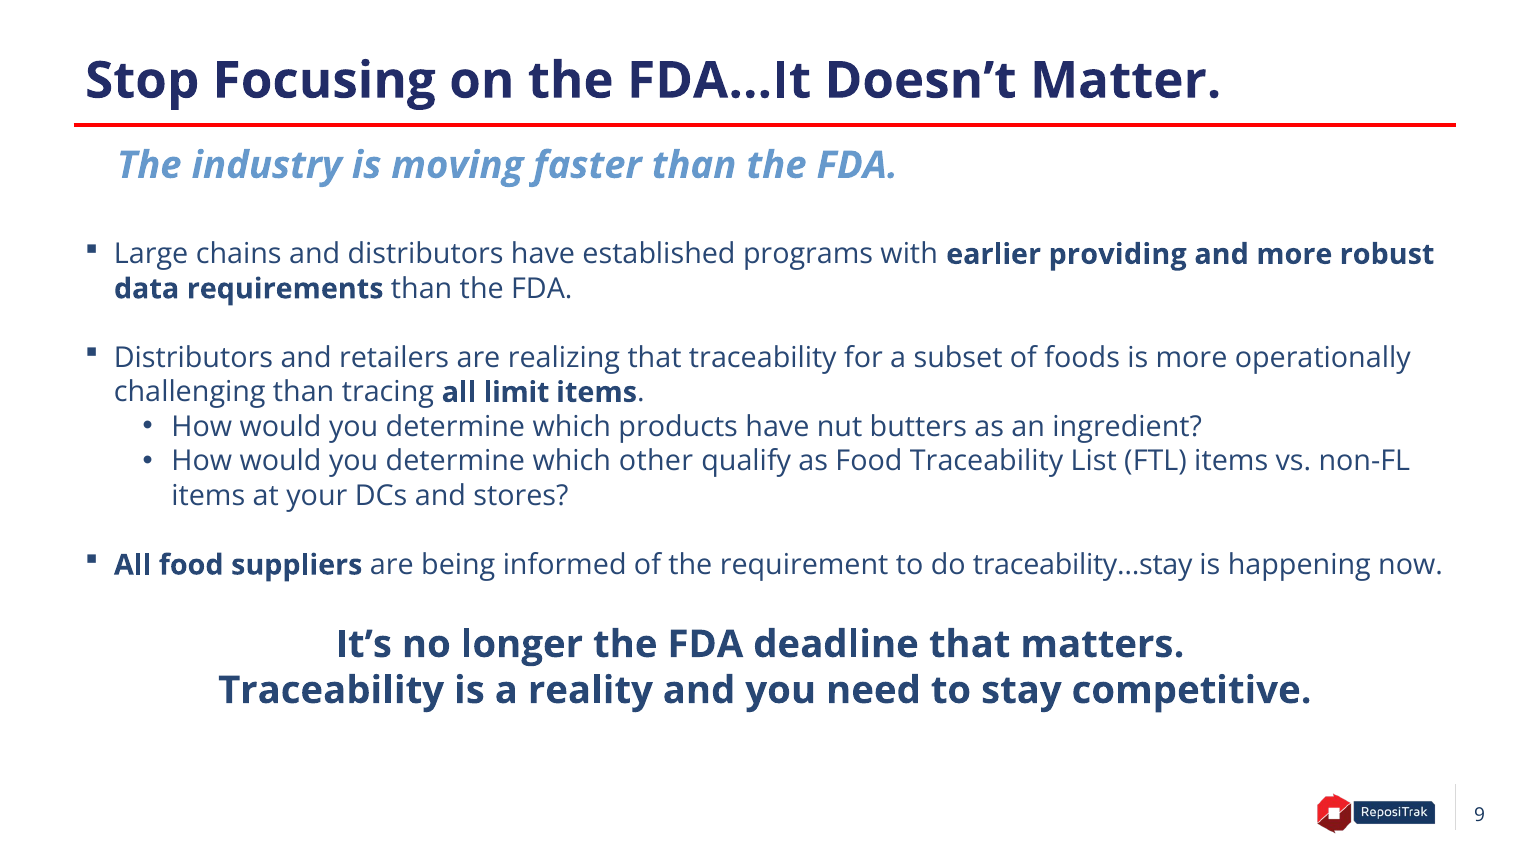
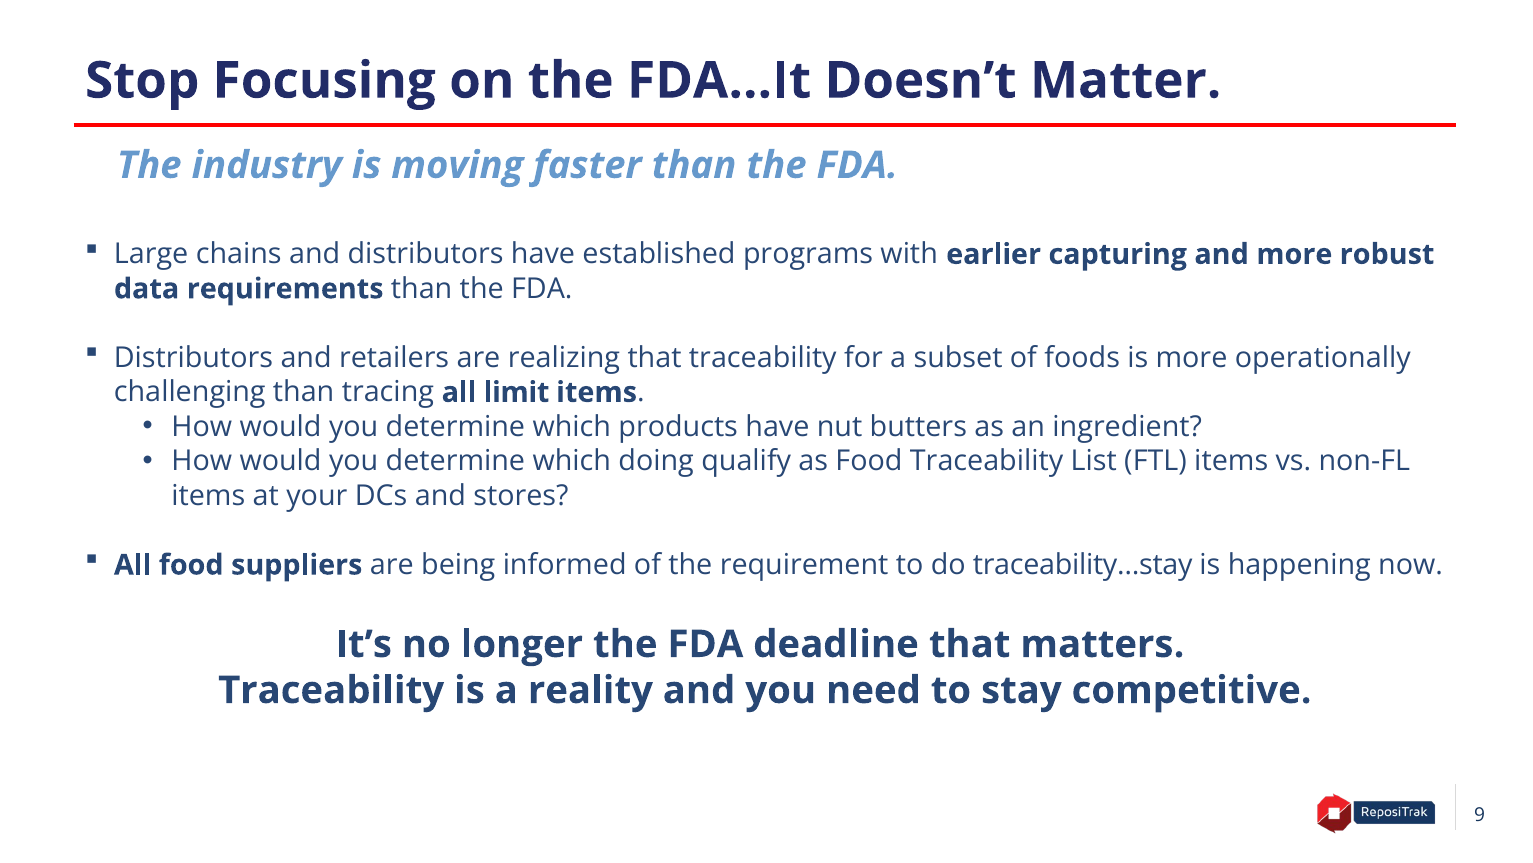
providing: providing -> capturing (1118, 254)
other: other -> doing (656, 461)
